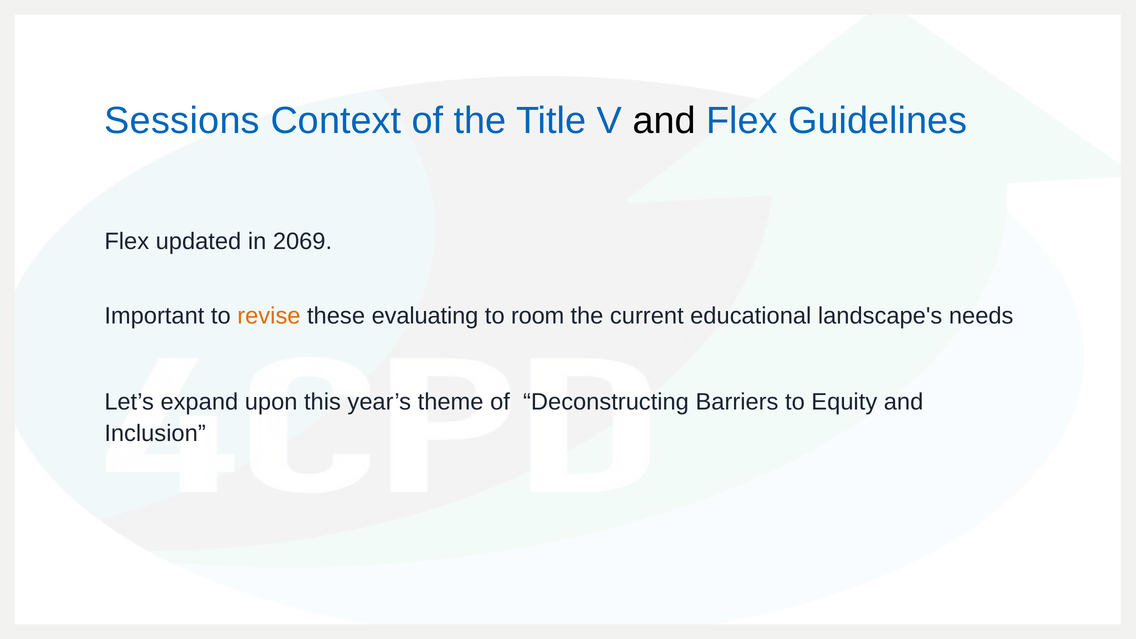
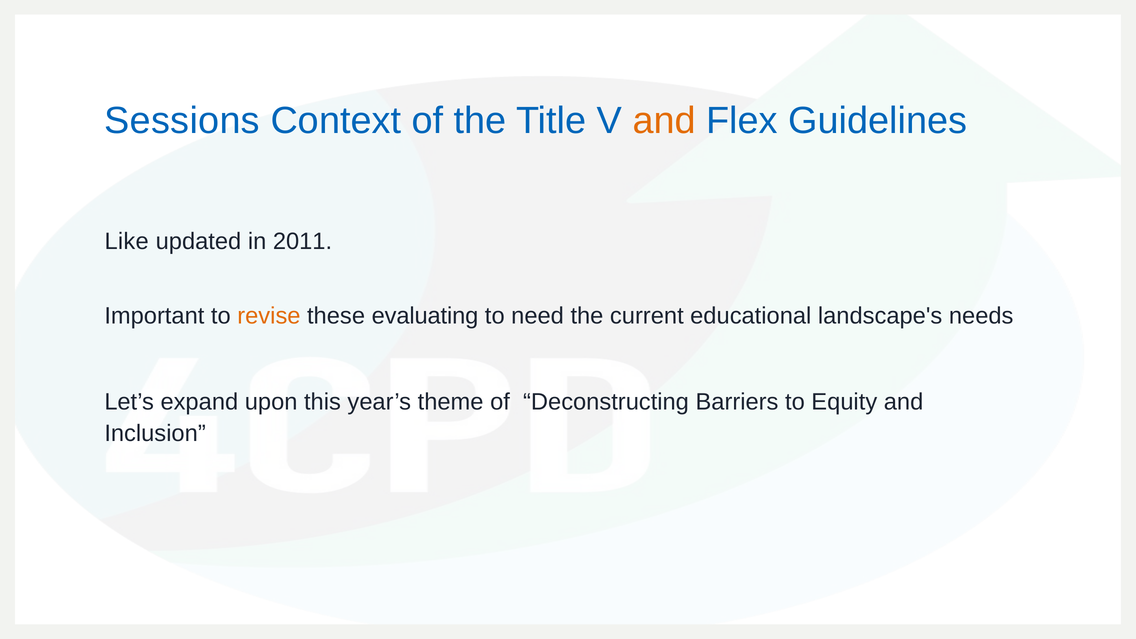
and colour: black -> orange (664, 121)
Flex: Flex -> Like (127, 242)
2069: 2069 -> 2011 (302, 242)
room: room -> need (538, 316)
